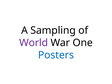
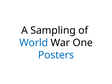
World colour: purple -> blue (34, 43)
